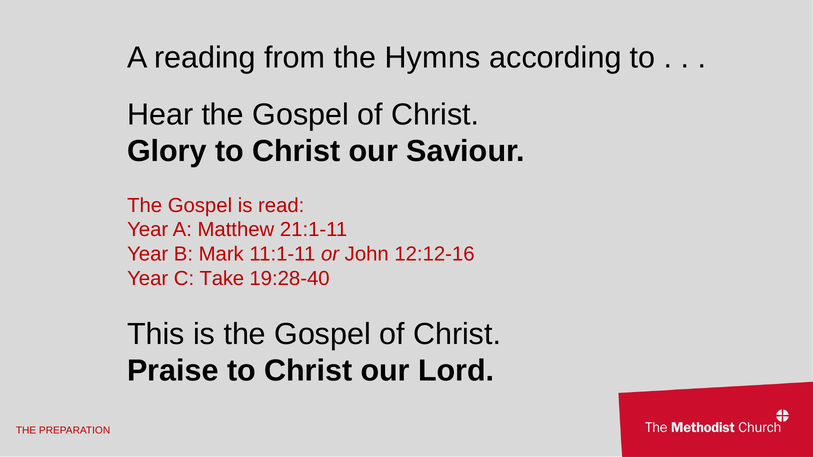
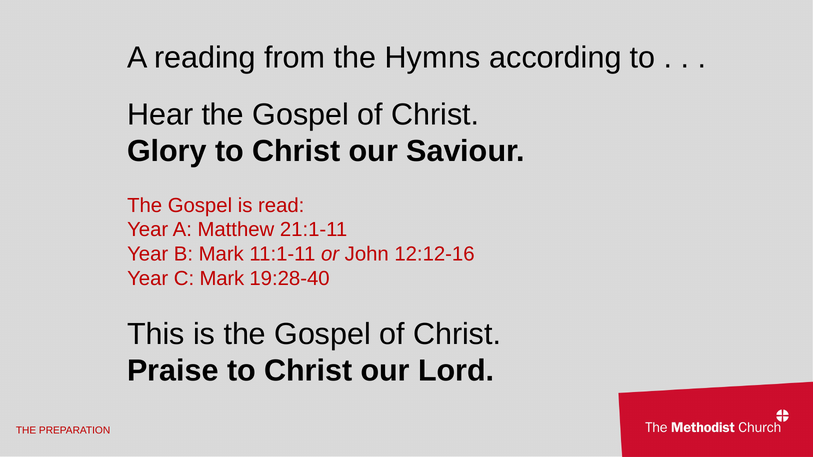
C Take: Take -> Mark (222, 279)
